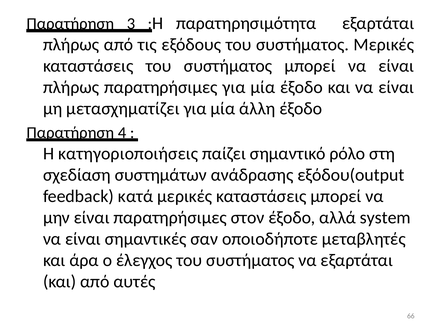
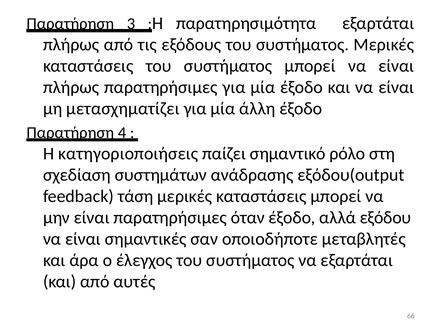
κατά: κατά -> τάση (136, 196)
στον: στον -> όταν (248, 217)
system: system -> εξόδου (385, 217)
